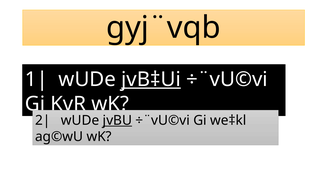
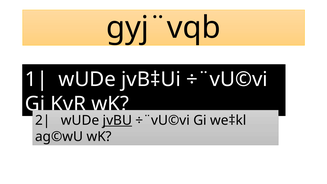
jvB‡Ui underline: present -> none (151, 79)
